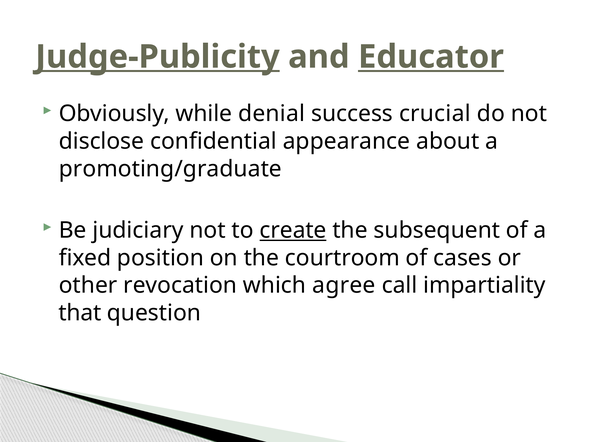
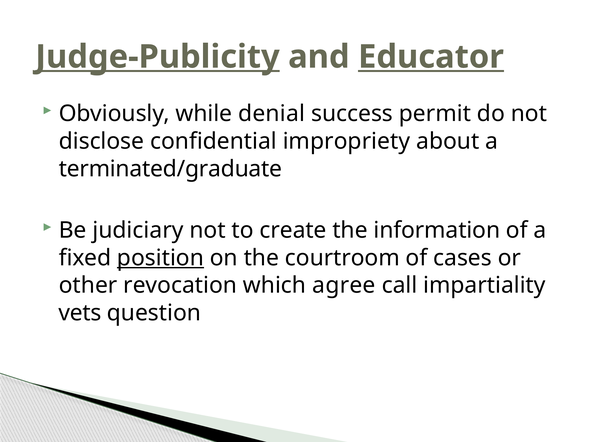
crucial: crucial -> permit (435, 114)
appearance: appearance -> impropriety (346, 141)
promoting/graduate: promoting/graduate -> terminated/graduate (170, 169)
create underline: present -> none (293, 230)
subsequent: subsequent -> information (437, 230)
position underline: none -> present (160, 258)
that: that -> vets (80, 313)
